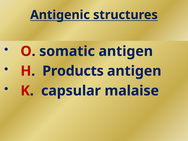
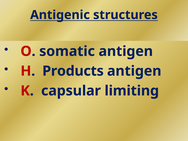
malaise: malaise -> limiting (132, 91)
